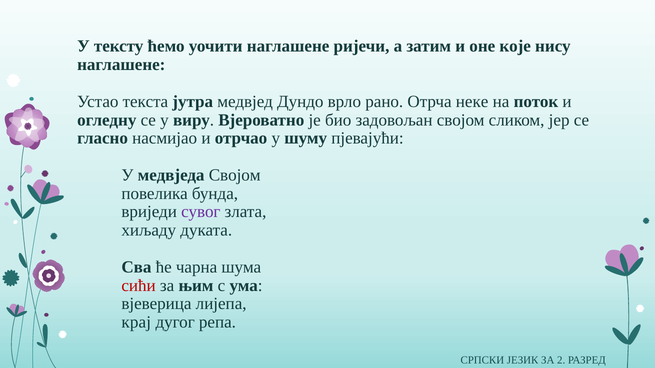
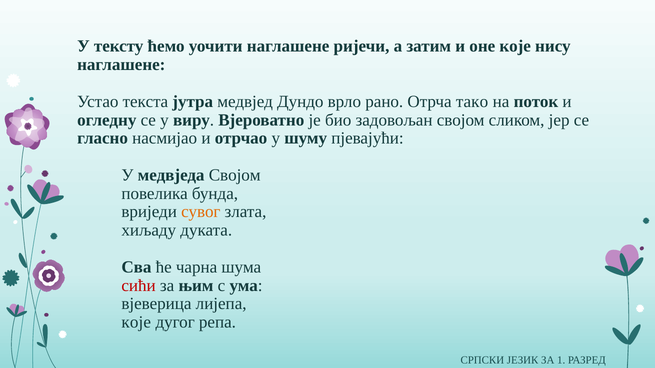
неке: неке -> тако (472, 102)
сувог colour: purple -> orange (201, 212)
крај: крај -> које (136, 323)
2: 2 -> 1 (561, 360)
